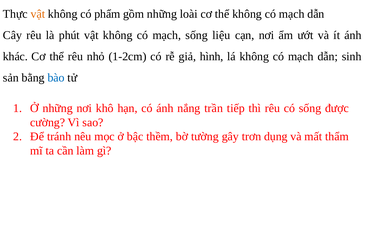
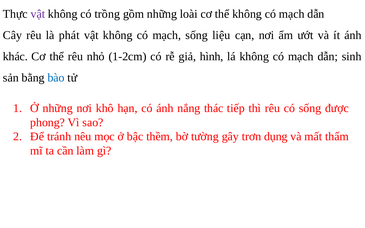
vật colour: orange -> purple (38, 14)
phẩm: phẩm -> trồng (107, 14)
phút: phút -> phát (69, 35)
trần: trần -> thác (214, 108)
cường: cường -> phong (48, 122)
